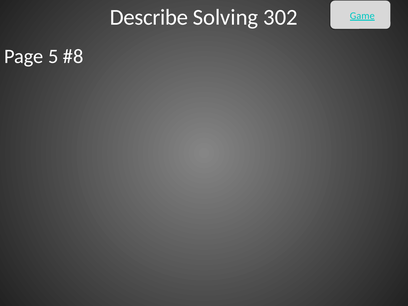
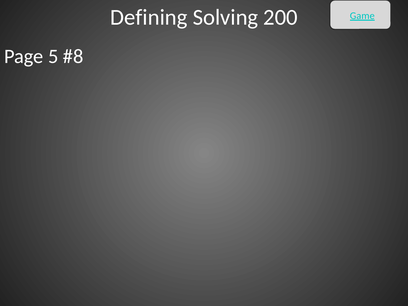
Describe: Describe -> Defining (149, 17)
302: 302 -> 200 (281, 17)
